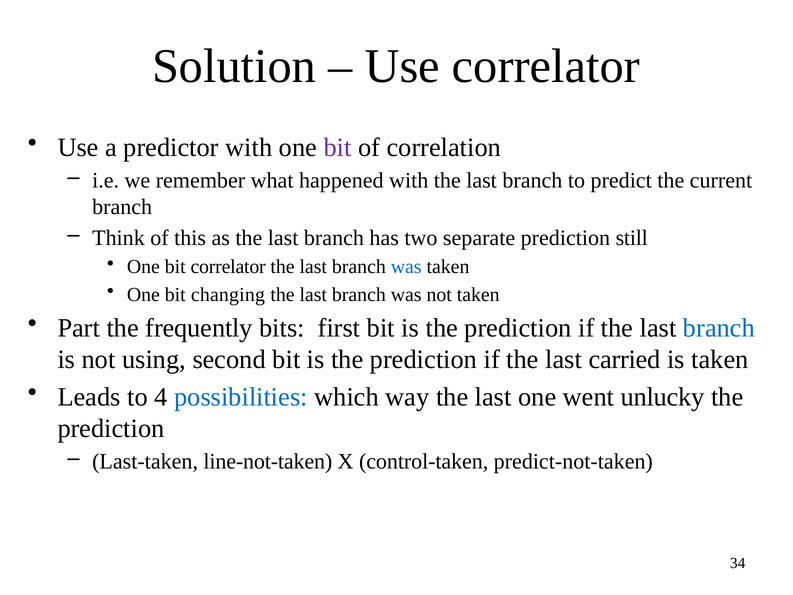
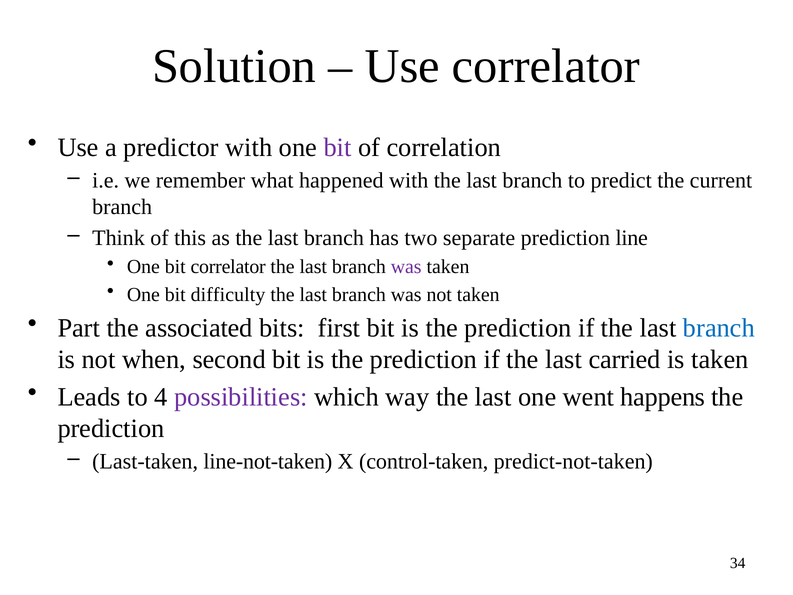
still: still -> line (632, 238)
was colour: blue -> purple (406, 267)
changing: changing -> difficulty (228, 294)
frequently: frequently -> associated (199, 328)
using: using -> when (154, 360)
possibilities colour: blue -> purple (241, 397)
unlucky: unlucky -> happens (663, 397)
